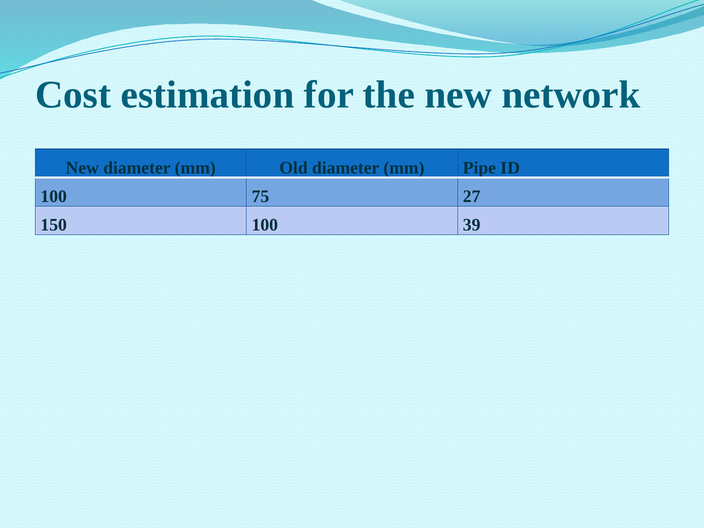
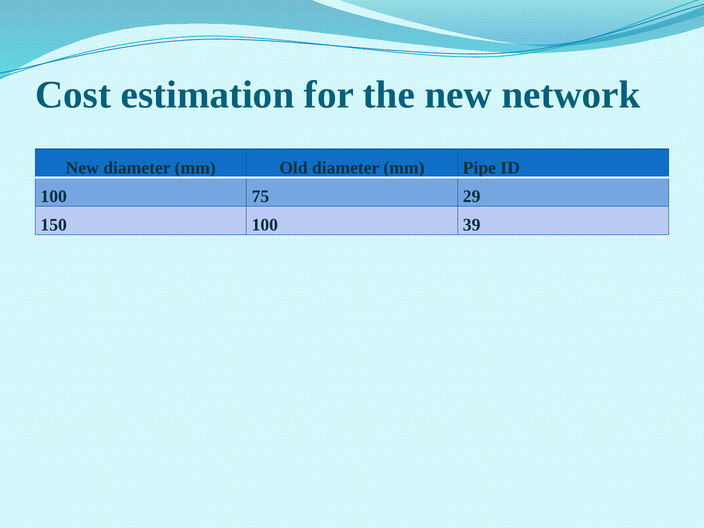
27: 27 -> 29 (472, 196)
